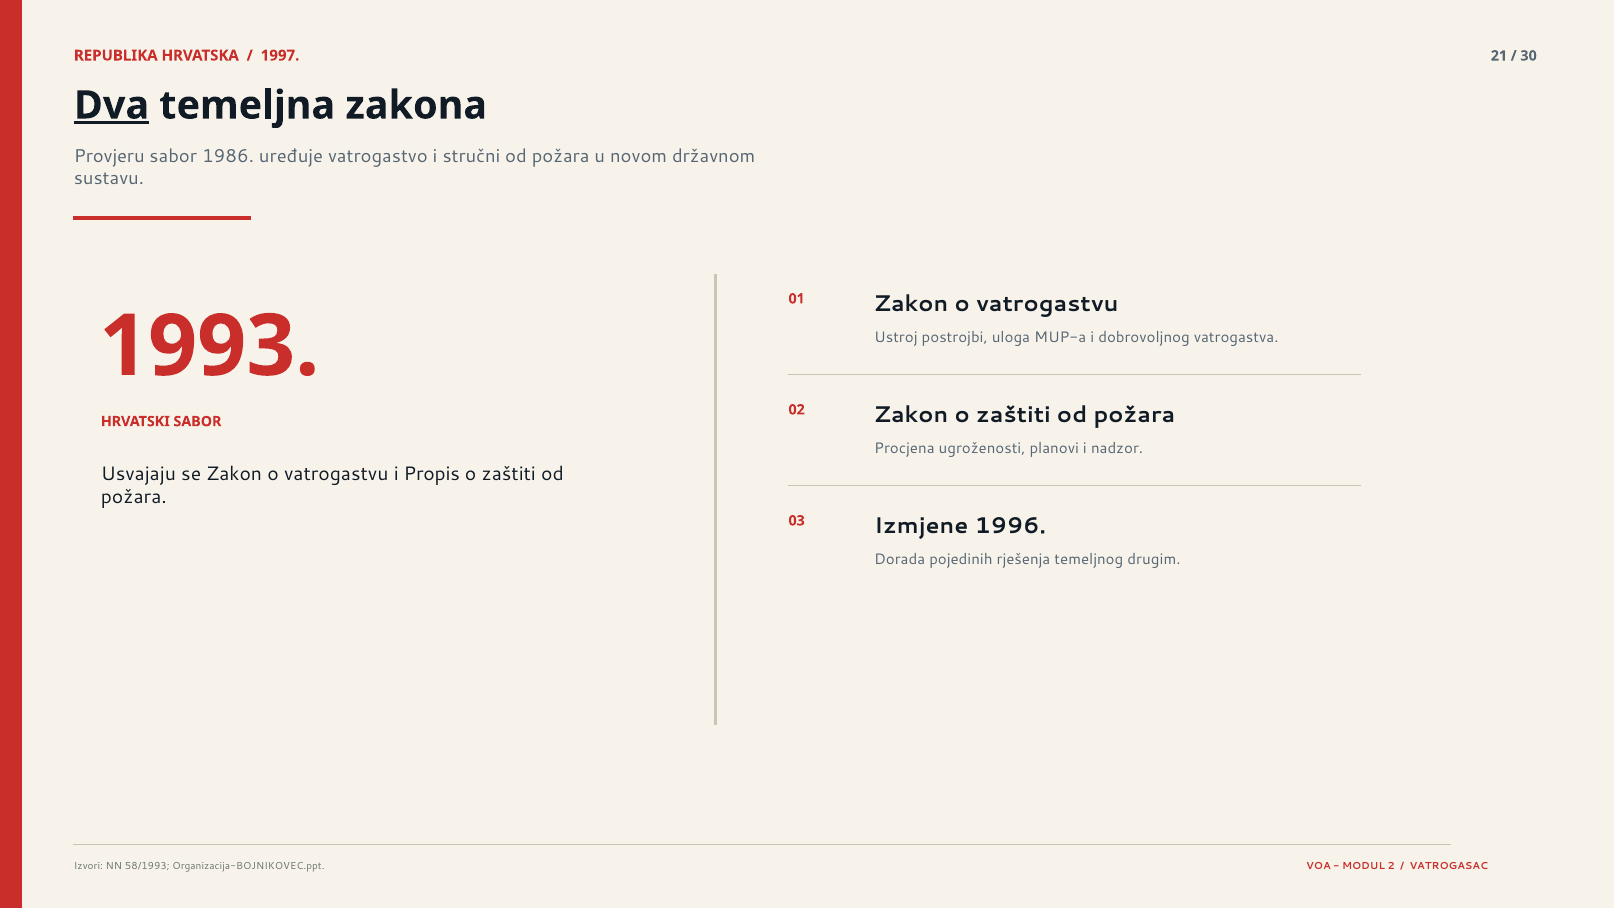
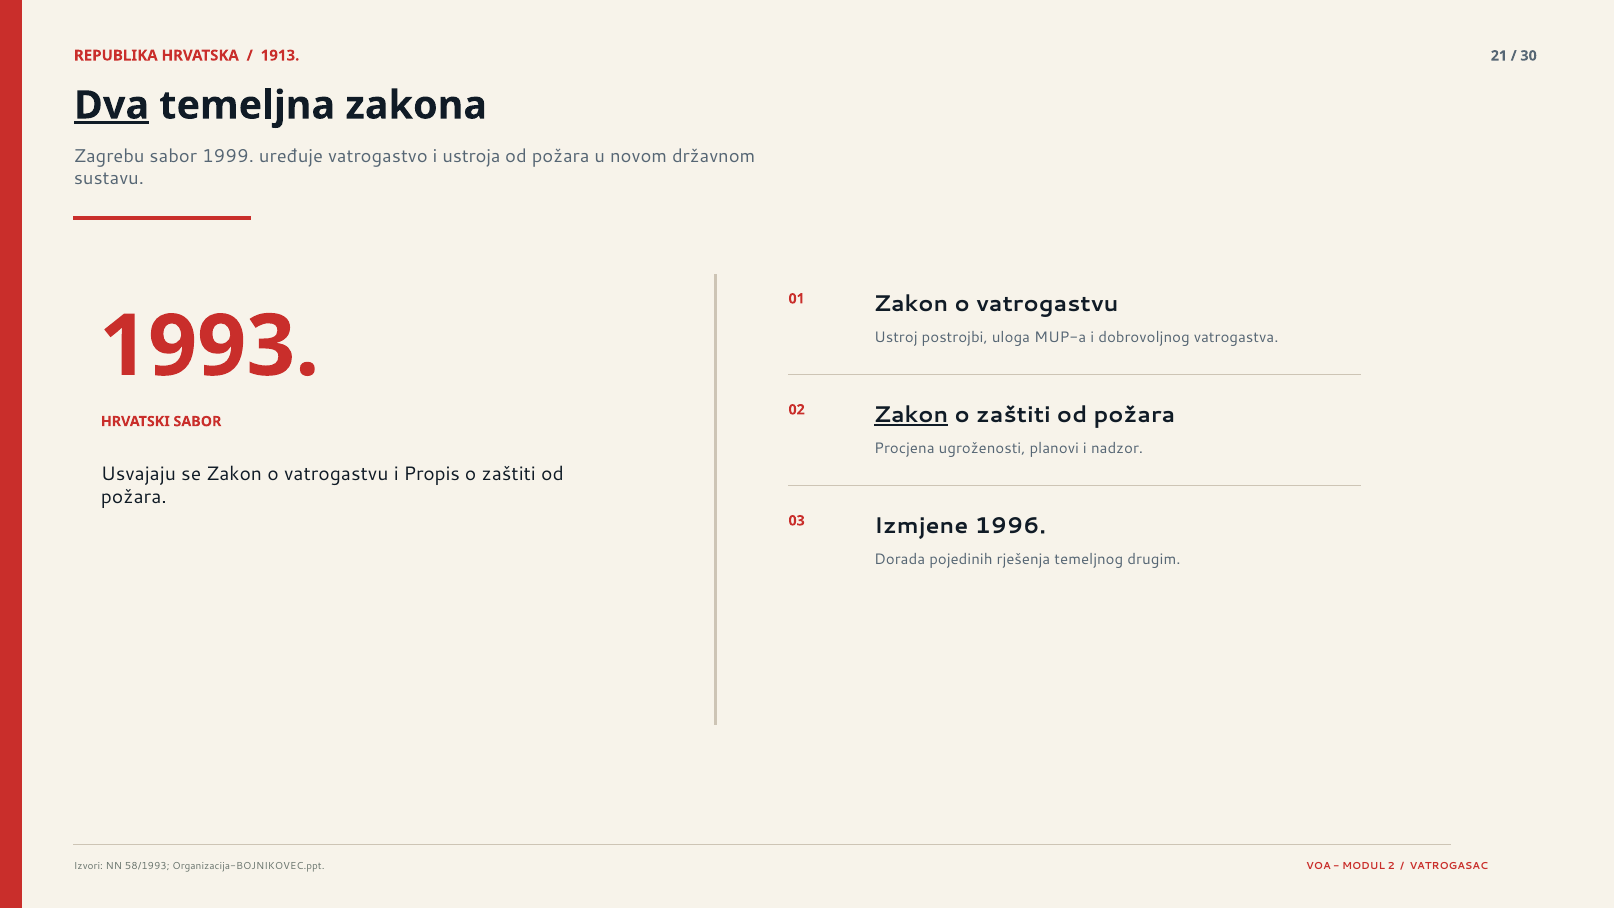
1997: 1997 -> 1913 (280, 56)
Provjeru: Provjeru -> Zagrebu (109, 156)
1986: 1986 -> 1999 (228, 156)
stručni: stručni -> ustroja (471, 156)
Zakon underline: none -> present (911, 415)
